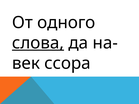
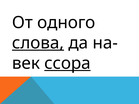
ссора underline: none -> present (67, 63)
